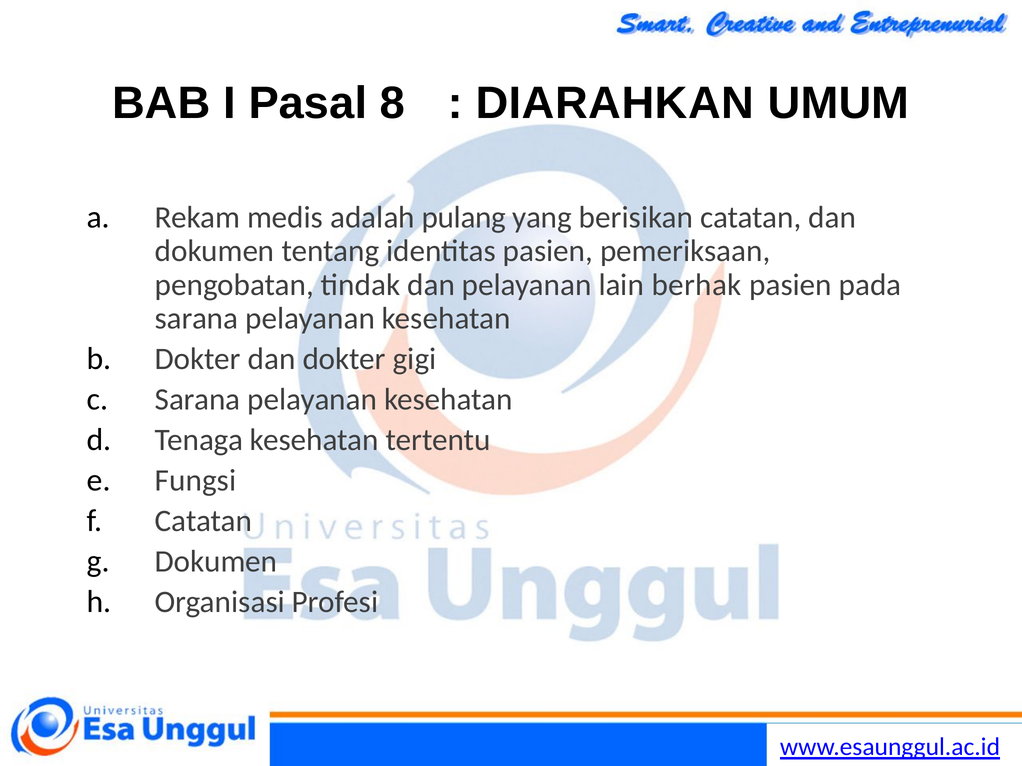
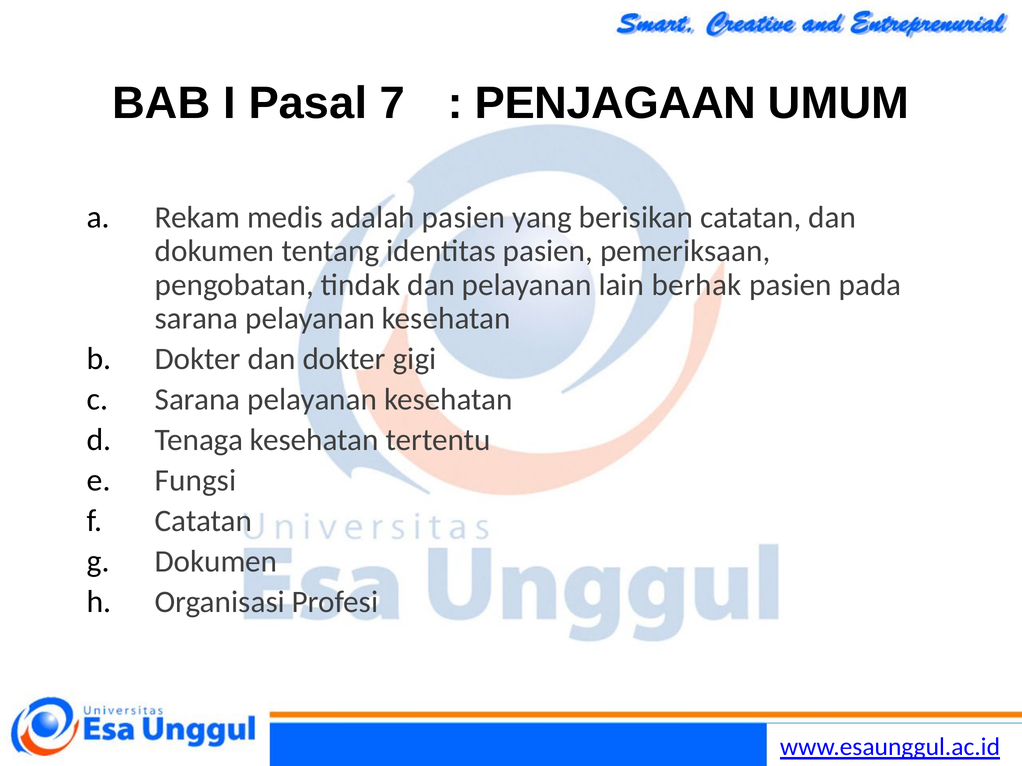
Pasal 8: 8 -> 7 (392, 104)
DIARAHKAN: DIARAHKAN -> PENJAGAAN (615, 104)
adalah pulang: pulang -> pasien (464, 218)
